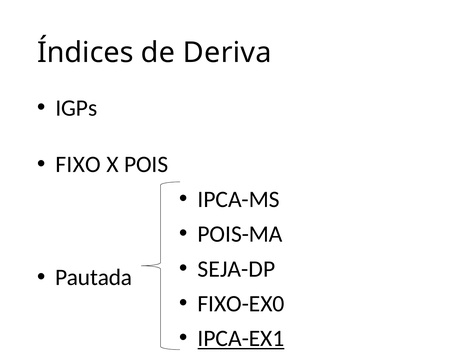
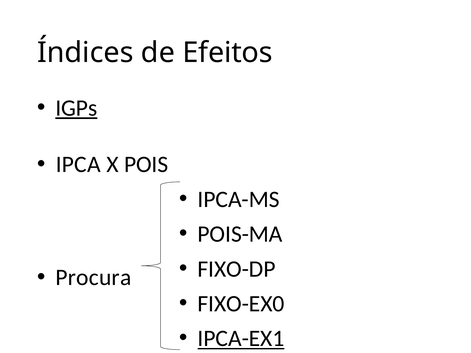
Deriva: Deriva -> Efeitos (228, 53)
IGPs underline: none -> present (76, 108)
FIXO: FIXO -> IPCA (78, 165)
SEJA-DP: SEJA-DP -> FIXO-DP (237, 269)
Pautada: Pautada -> Procura (93, 278)
